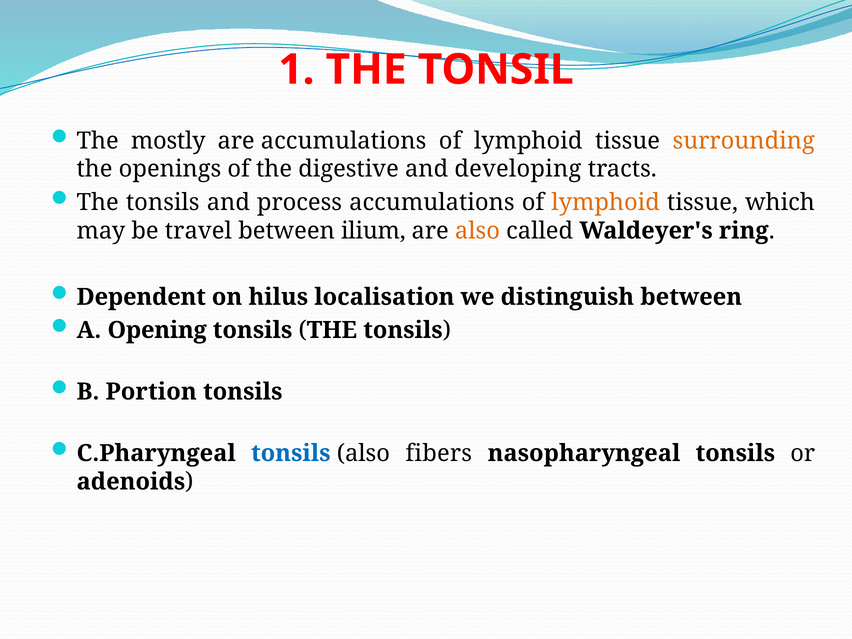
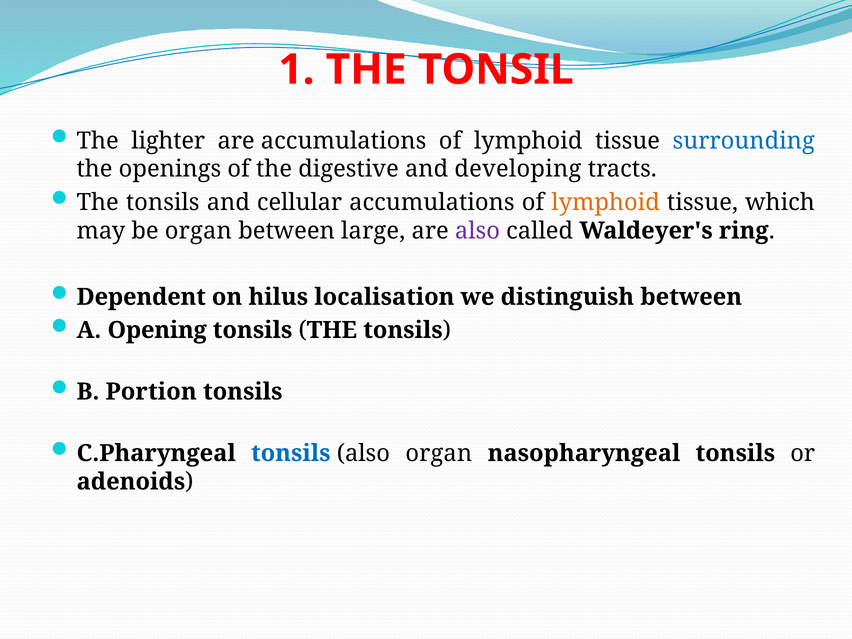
mostly: mostly -> lighter (168, 141)
surrounding colour: orange -> blue (744, 141)
process: process -> cellular (300, 202)
be travel: travel -> organ (198, 231)
ilium: ilium -> large (373, 231)
also colour: orange -> purple (477, 231)
also fibers: fibers -> organ (439, 453)
